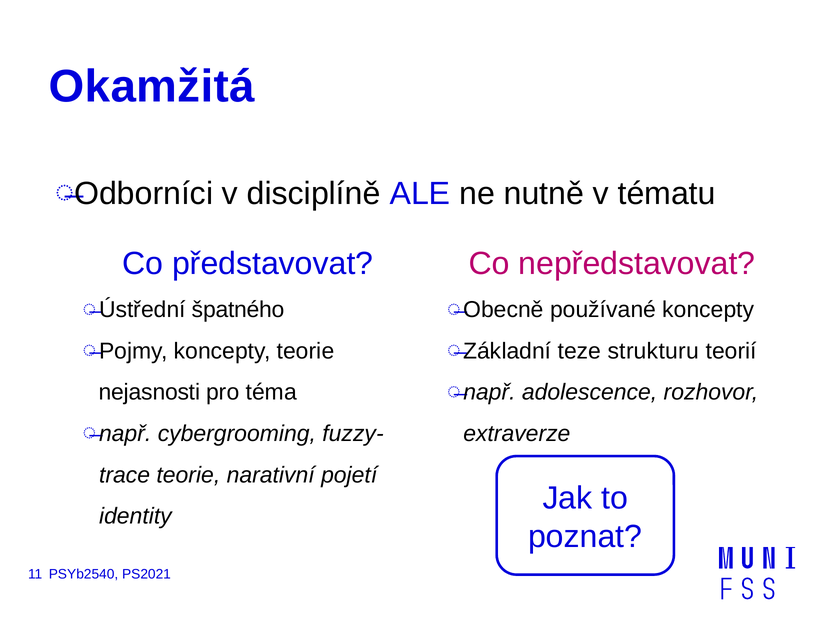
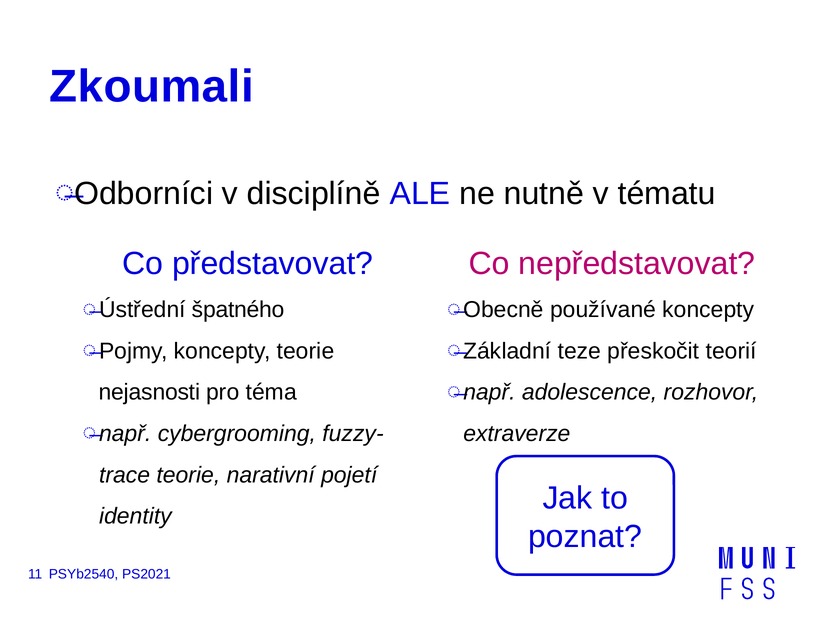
Okamžitá: Okamžitá -> Zkoumali (152, 87)
strukturu: strukturu -> přeskočit (653, 351)
